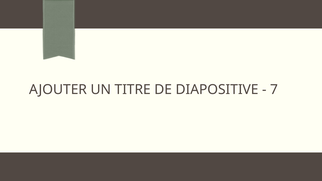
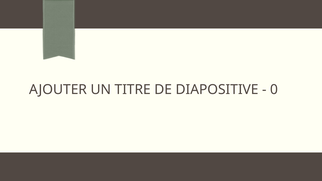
7: 7 -> 0 (274, 90)
